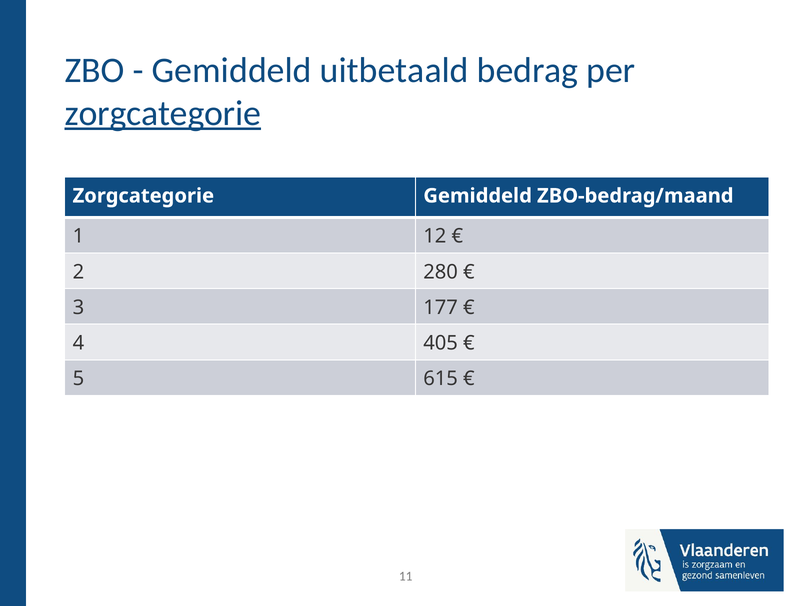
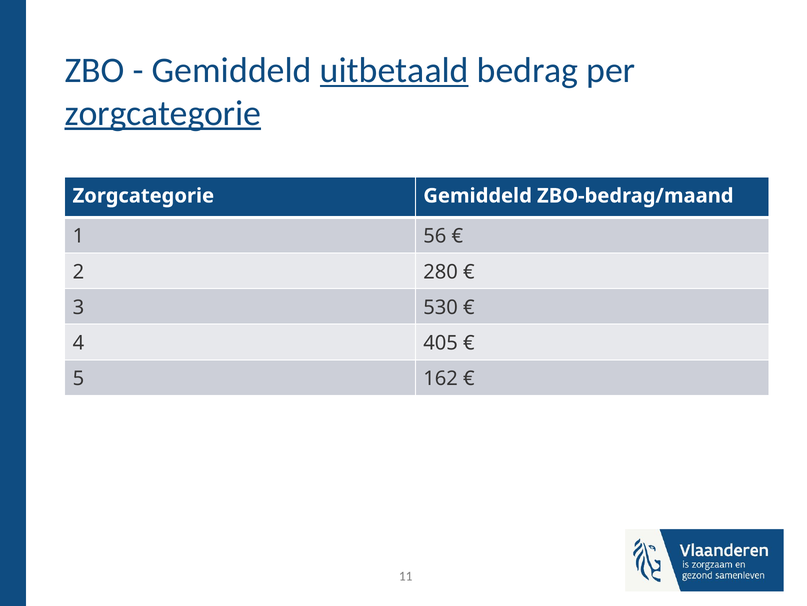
uitbetaald underline: none -> present (394, 71)
12: 12 -> 56 (435, 236)
177: 177 -> 530 (441, 307)
615: 615 -> 162 (441, 378)
